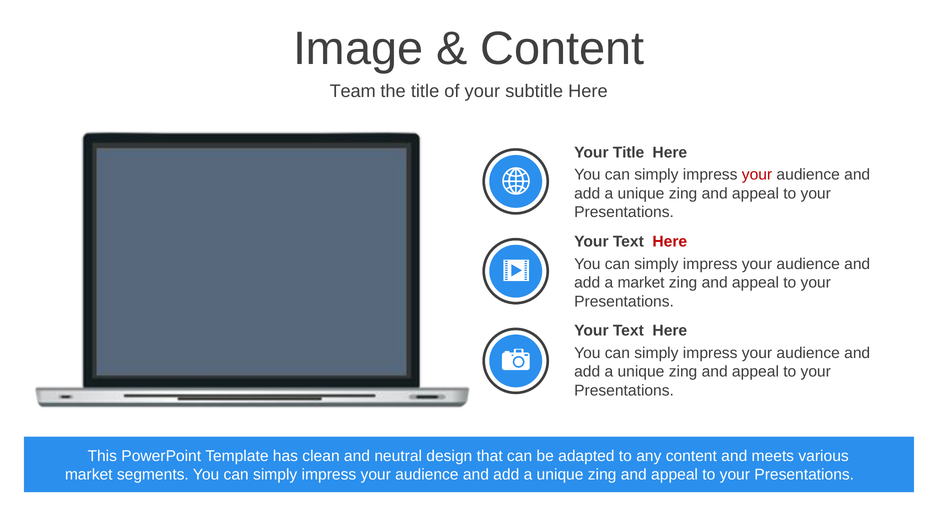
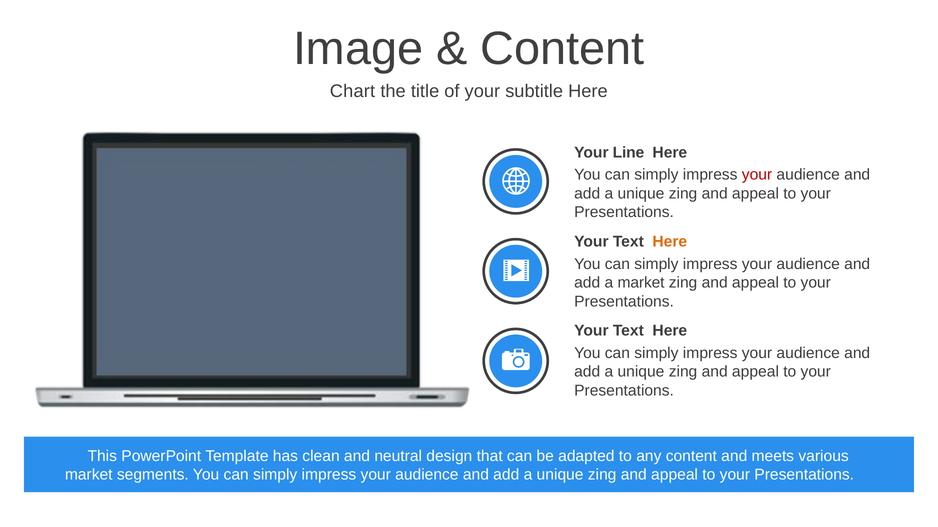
Team: Team -> Chart (353, 91)
Your Title: Title -> Line (629, 153)
Here colour: red -> orange (670, 242)
